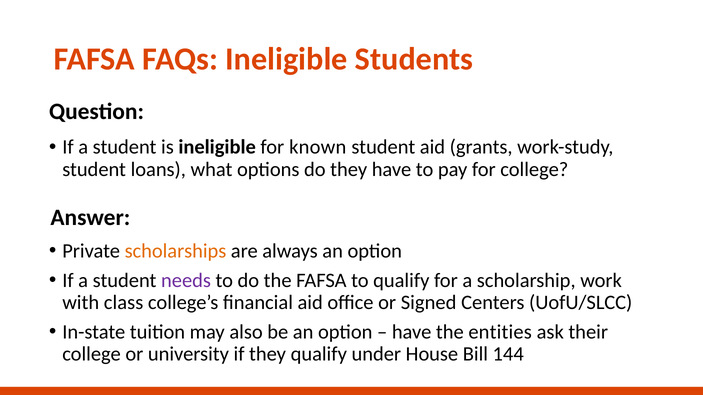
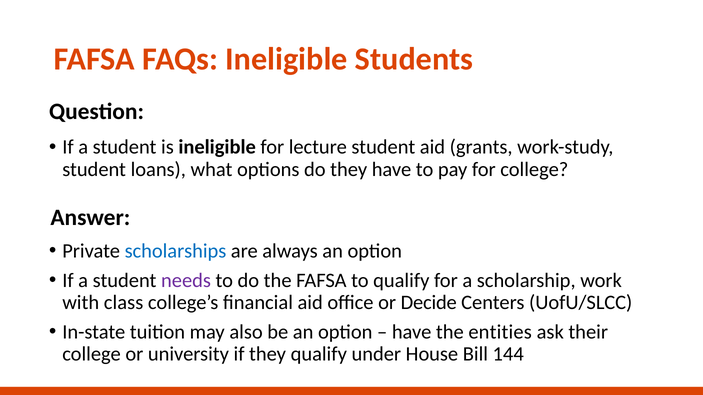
known: known -> lecture (318, 147)
scholarships colour: orange -> blue (175, 251)
Signed: Signed -> Decide (429, 303)
